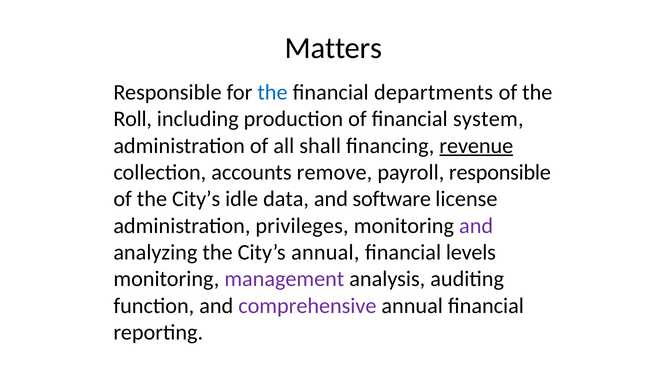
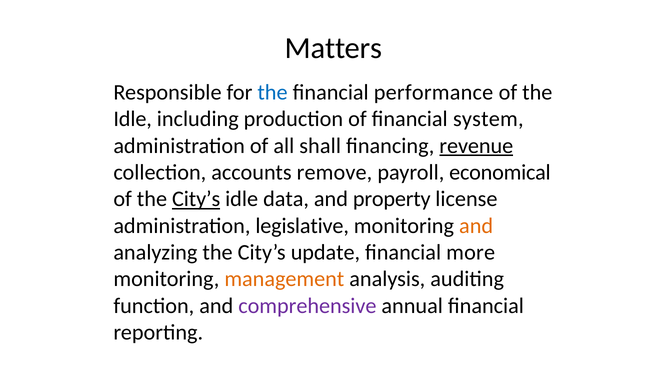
departments: departments -> performance (434, 92)
Roll: Roll -> Idle (133, 119)
payroll responsible: responsible -> economical (500, 172)
City’s underline: none -> present (196, 199)
software: software -> property (392, 199)
privileges: privileges -> legislative (302, 226)
and colour: purple -> orange (476, 226)
City’s annual: annual -> update (325, 253)
levels: levels -> more (471, 253)
management colour: purple -> orange (284, 279)
